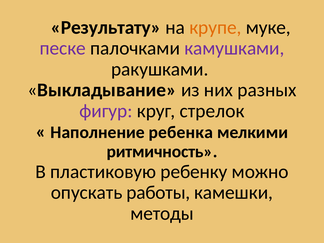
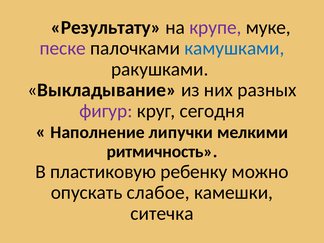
крупе colour: orange -> purple (215, 27)
камушками colour: purple -> blue (234, 48)
стрелок: стрелок -> сегодня (212, 111)
ребенка: ребенка -> липучки (181, 132)
работы: работы -> слабое (158, 193)
методы: методы -> ситечка (162, 213)
